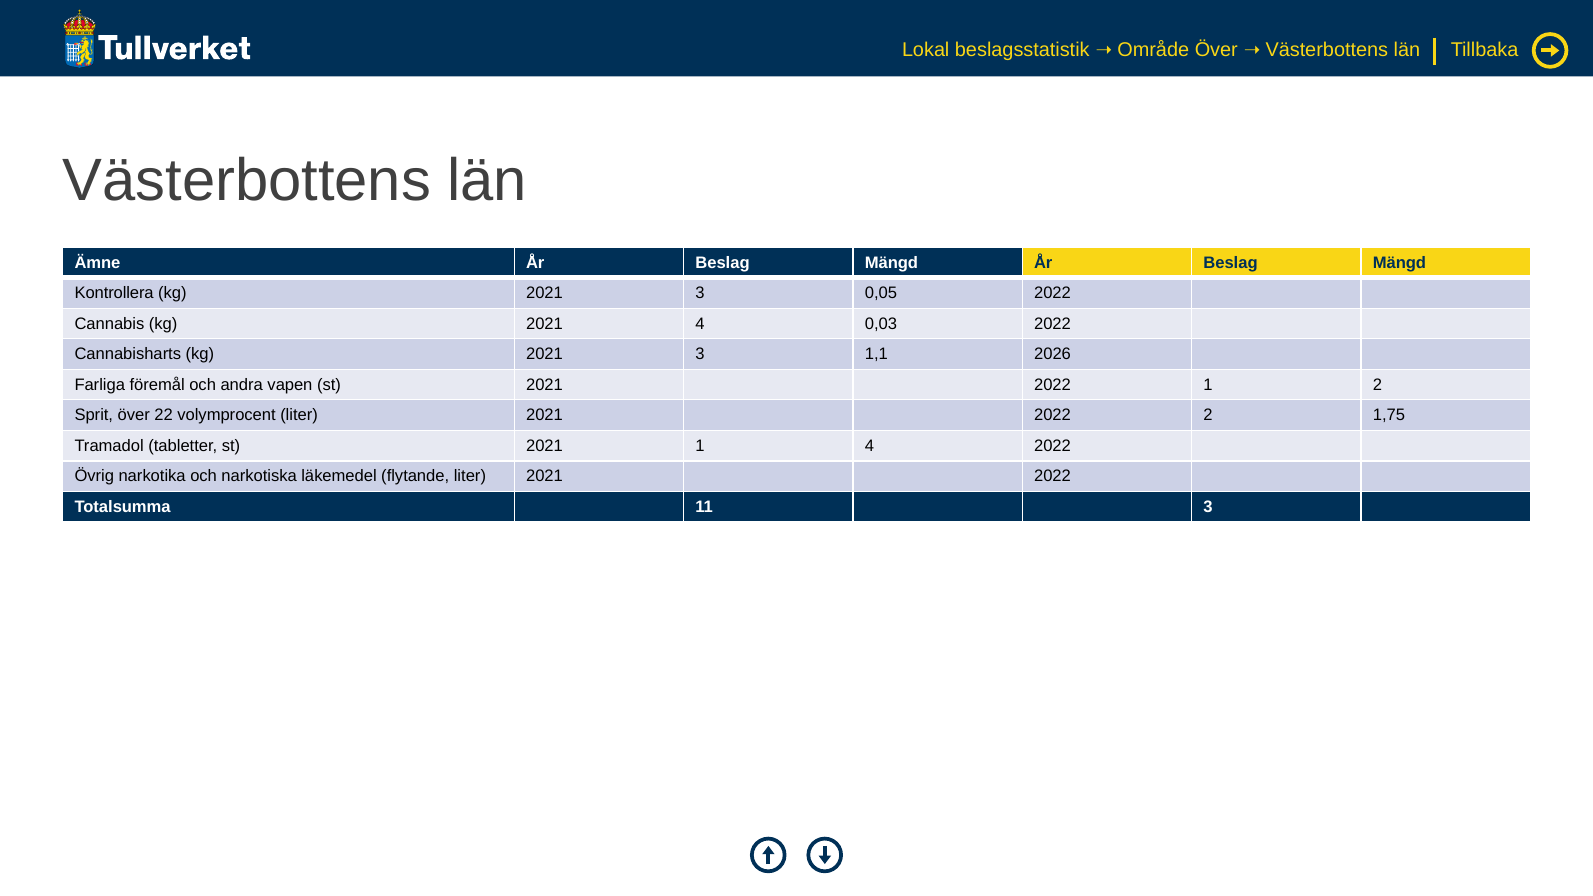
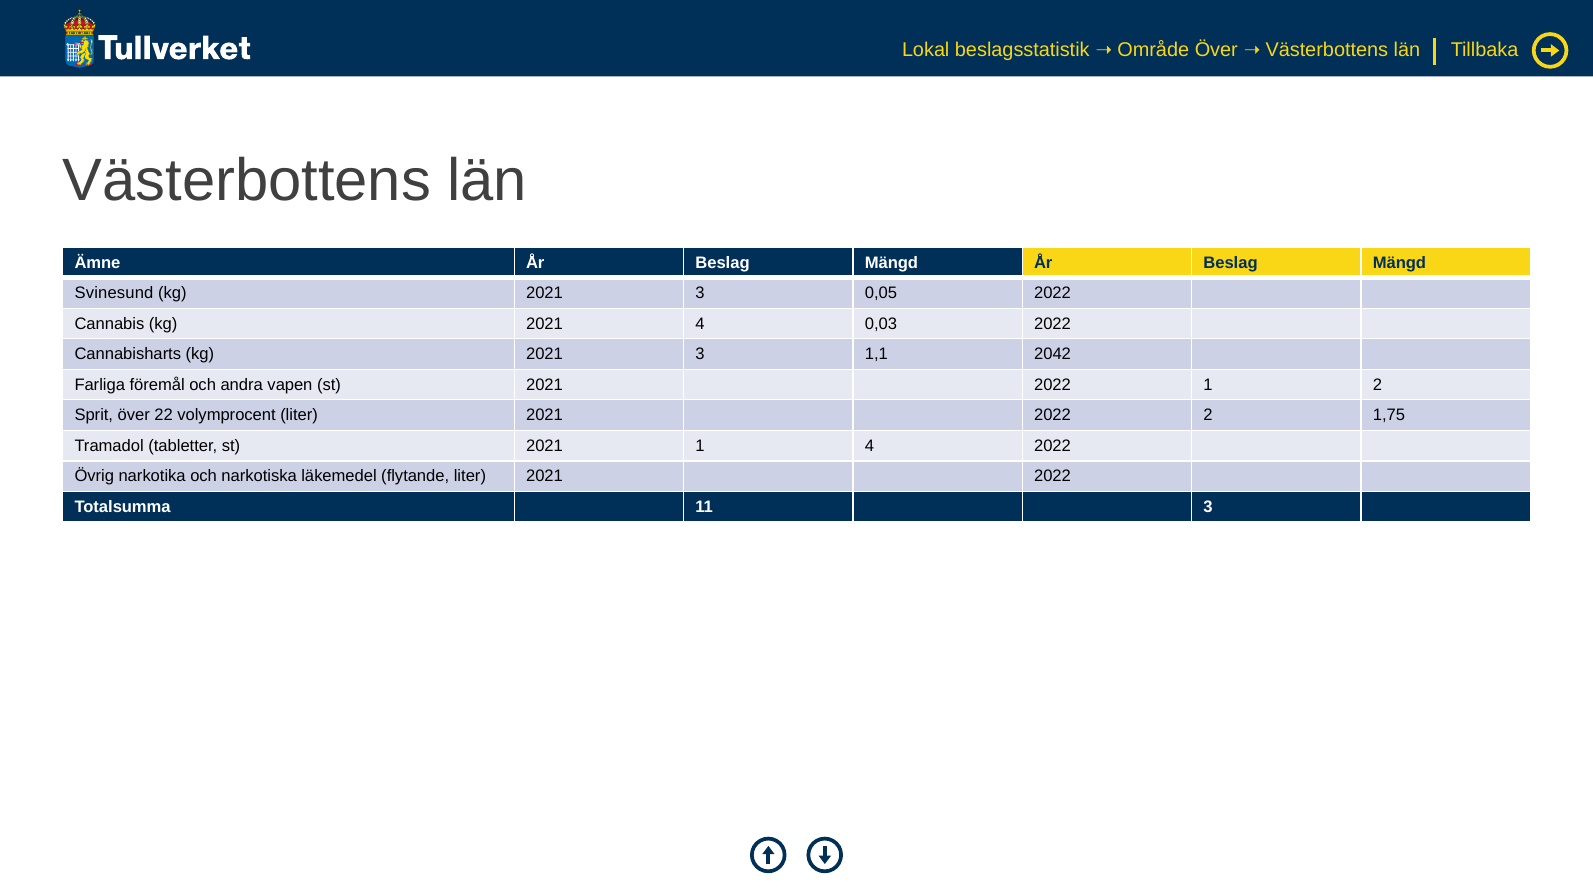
Kontrollera: Kontrollera -> Svinesund (114, 293)
2026: 2026 -> 2042 (1053, 354)
